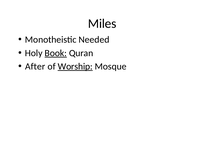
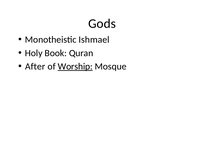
Miles: Miles -> Gods (102, 24)
Needed: Needed -> Ishmael (94, 40)
Book underline: present -> none (56, 53)
